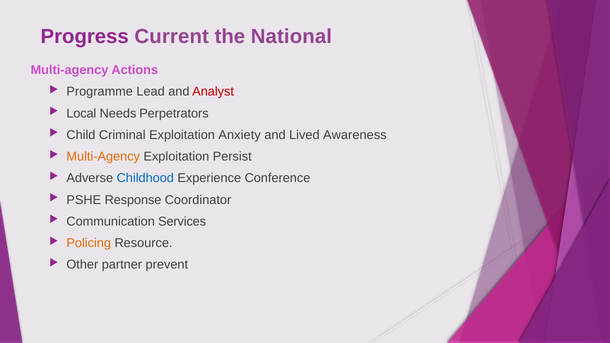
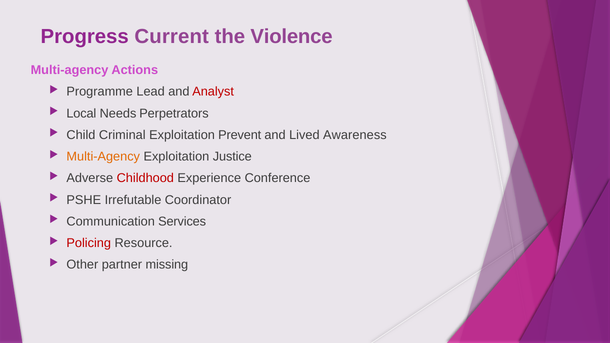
National: National -> Violence (292, 36)
Anxiety: Anxiety -> Prevent (240, 135)
Persist: Persist -> Justice (232, 157)
Childhood colour: blue -> red (145, 178)
Response: Response -> Irrefutable (133, 200)
Policing colour: orange -> red (89, 243)
prevent: prevent -> missing (167, 265)
